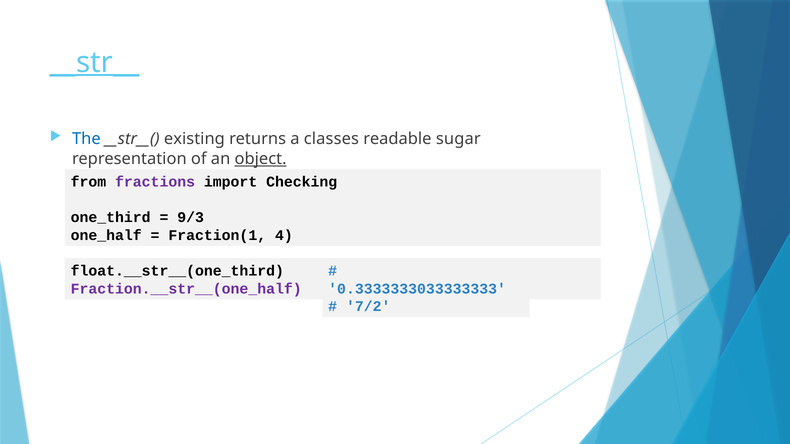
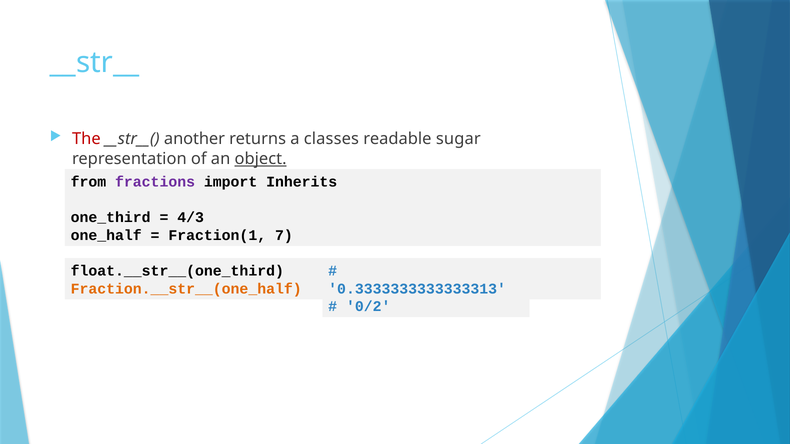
__str__ underline: present -> none (95, 62)
The colour: blue -> red (86, 139)
existing: existing -> another (194, 139)
Checking: Checking -> Inherits (302, 182)
9/3: 9/3 -> 4/3 (191, 218)
4: 4 -> 7 (284, 235)
Fraction.__str__(one_half colour: purple -> orange (186, 289)
0.3333333033333333: 0.3333333033333333 -> 0.3333333333333313 (417, 289)
7/2: 7/2 -> 0/2 (368, 307)
